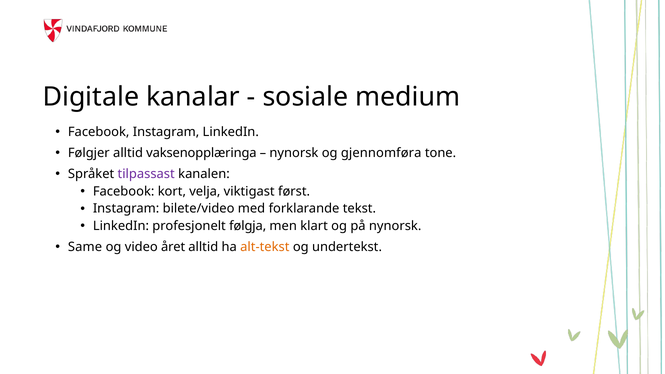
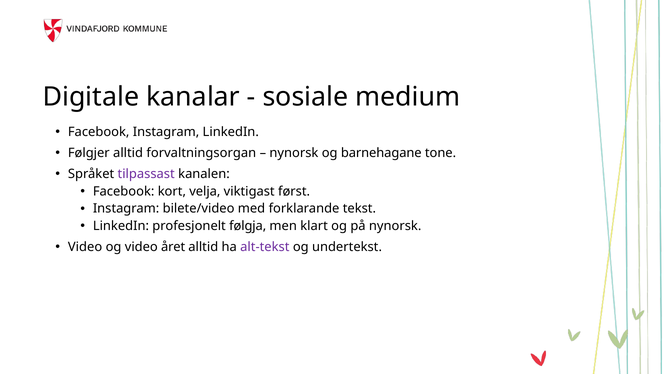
vaksenopplæringa: vaksenopplæringa -> forvaltningsorgan (201, 153)
gjennomføra: gjennomføra -> barnehagane (381, 153)
Same: Same -> Video (85, 247)
alt-tekst colour: orange -> purple (265, 247)
